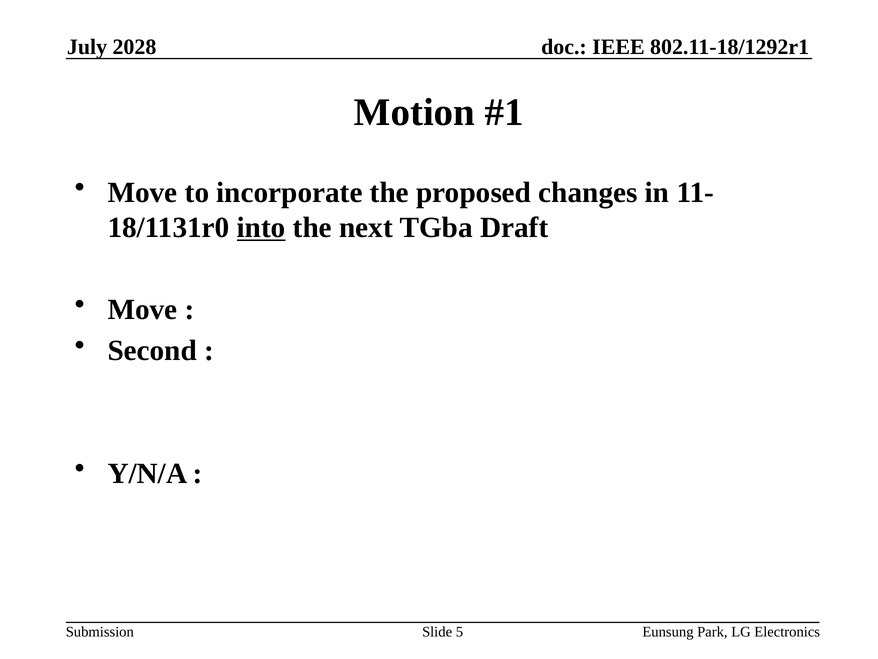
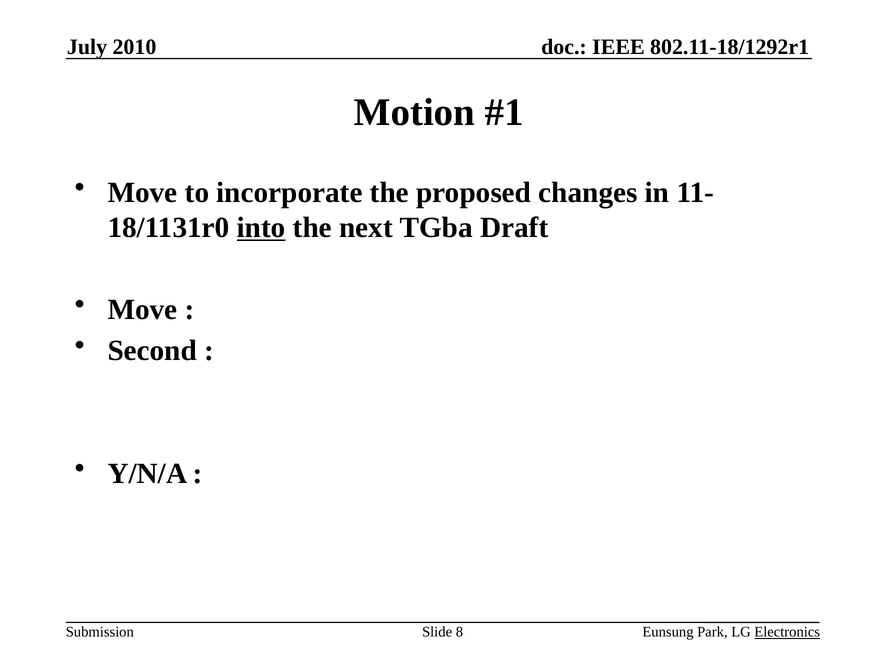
2028: 2028 -> 2010 (134, 47)
5: 5 -> 8 (459, 632)
Electronics underline: none -> present (787, 632)
